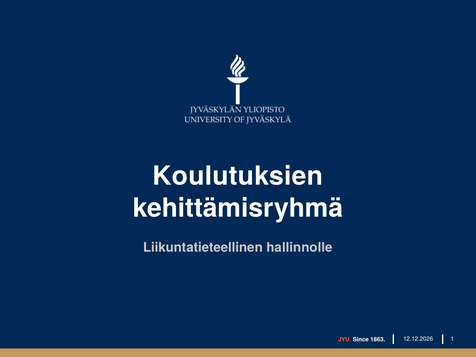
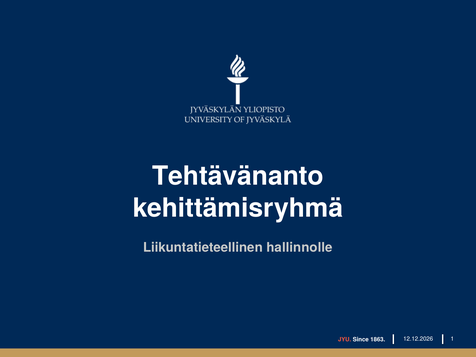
Koulutuksien: Koulutuksien -> Tehtävänanto (238, 176)
